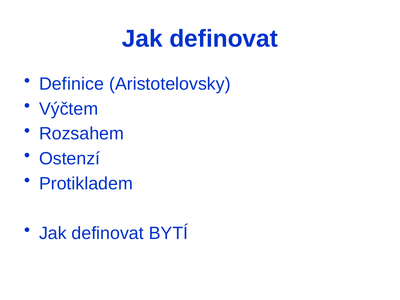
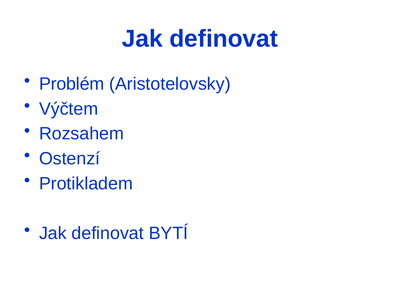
Definice: Definice -> Problém (72, 84)
